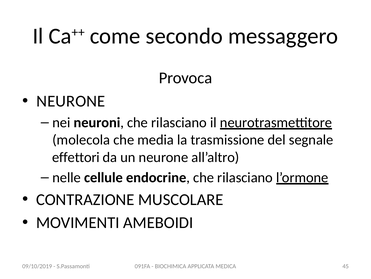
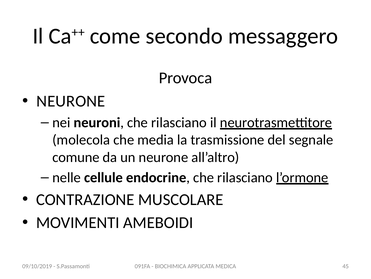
effettori: effettori -> comune (76, 157)
